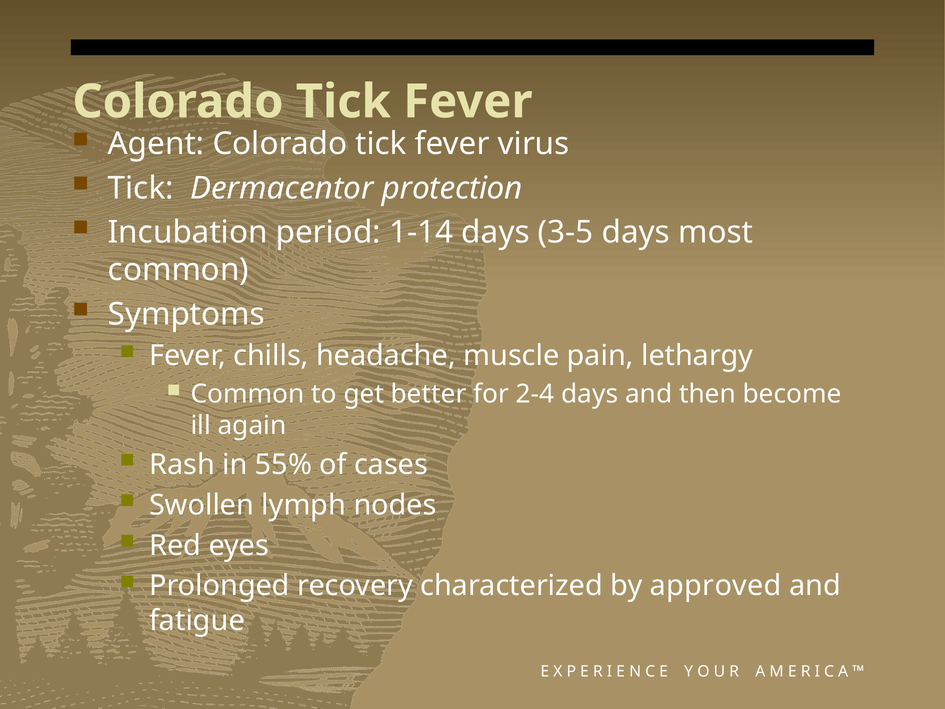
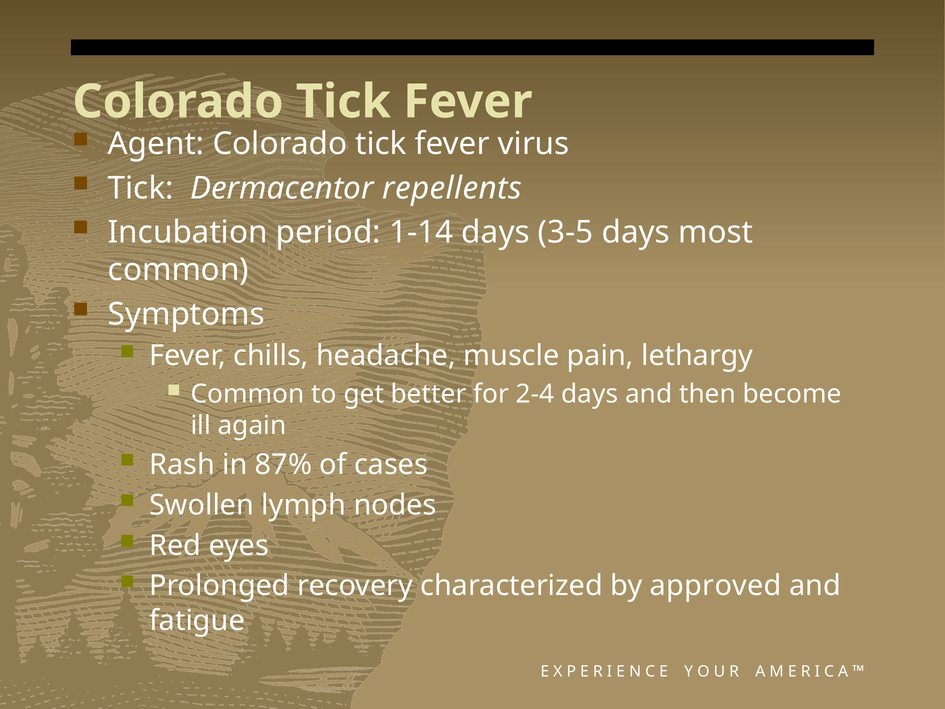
protection: protection -> repellents (452, 188)
55%: 55% -> 87% (283, 464)
